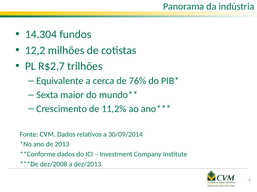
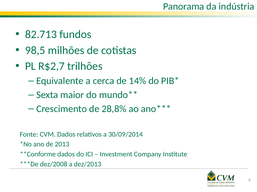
14.304: 14.304 -> 82.713 (41, 34)
12,2: 12,2 -> 98,5 (35, 50)
76%: 76% -> 14% (138, 81)
11,2%: 11,2% -> 28,8% (114, 109)
